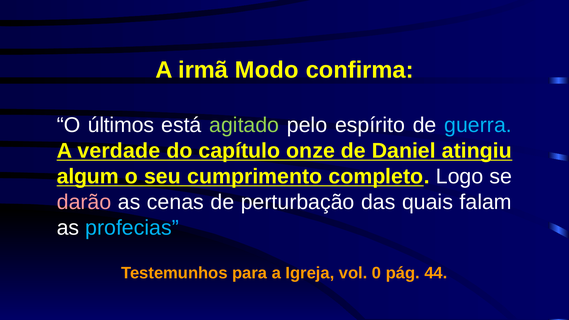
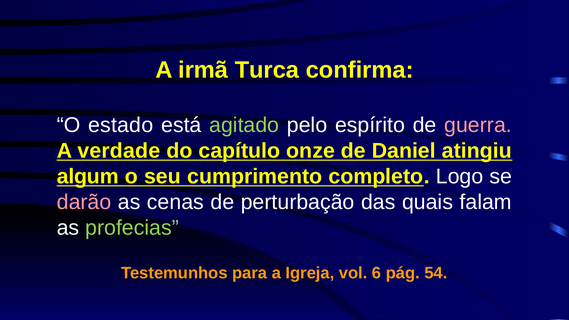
Modo: Modo -> Turca (267, 70)
últimos: últimos -> estado (121, 125)
guerra colour: light blue -> pink (478, 125)
profecias colour: light blue -> light green (132, 228)
0: 0 -> 6 (377, 273)
44: 44 -> 54 (436, 273)
